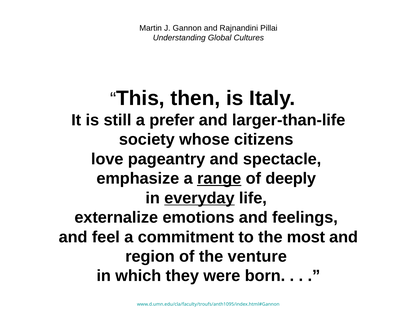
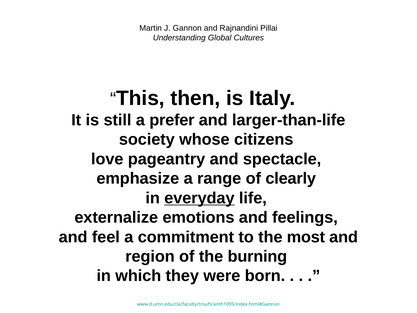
range underline: present -> none (219, 178)
deeply: deeply -> clearly (291, 178)
venture: venture -> burning (257, 256)
